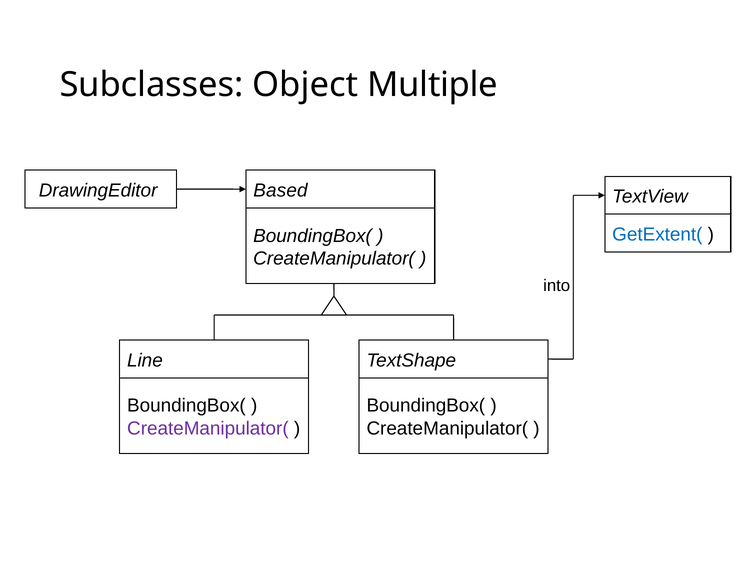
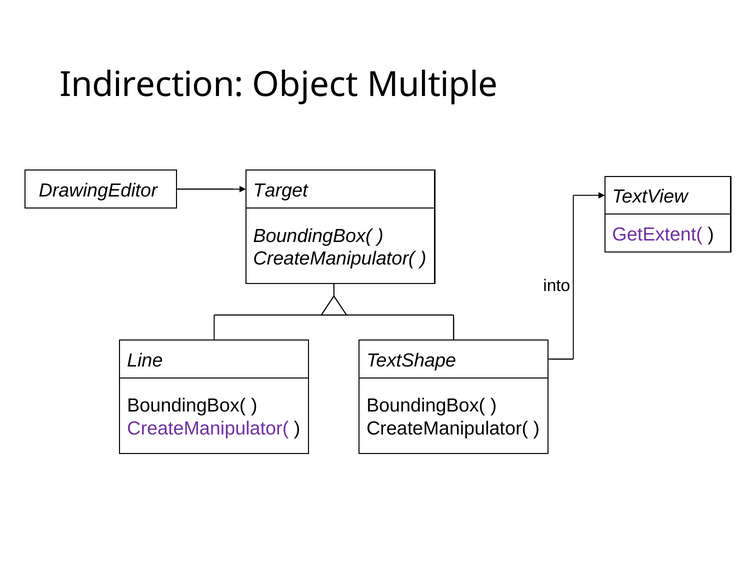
Subclasses: Subclasses -> Indirection (152, 85)
Based: Based -> Target (281, 190)
GetExtent( colour: blue -> purple (657, 234)
